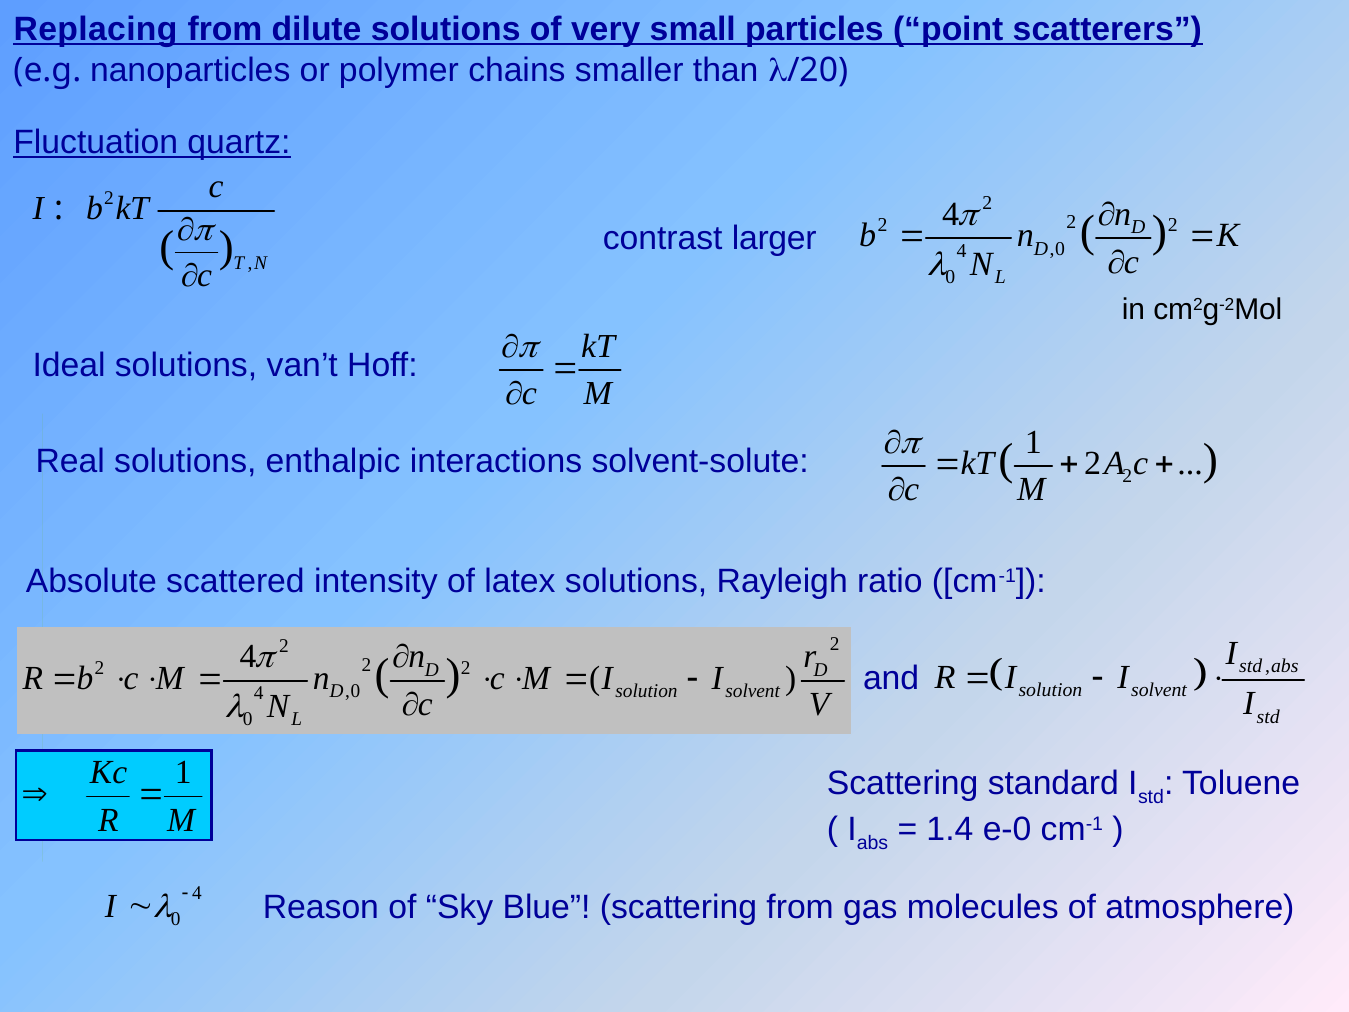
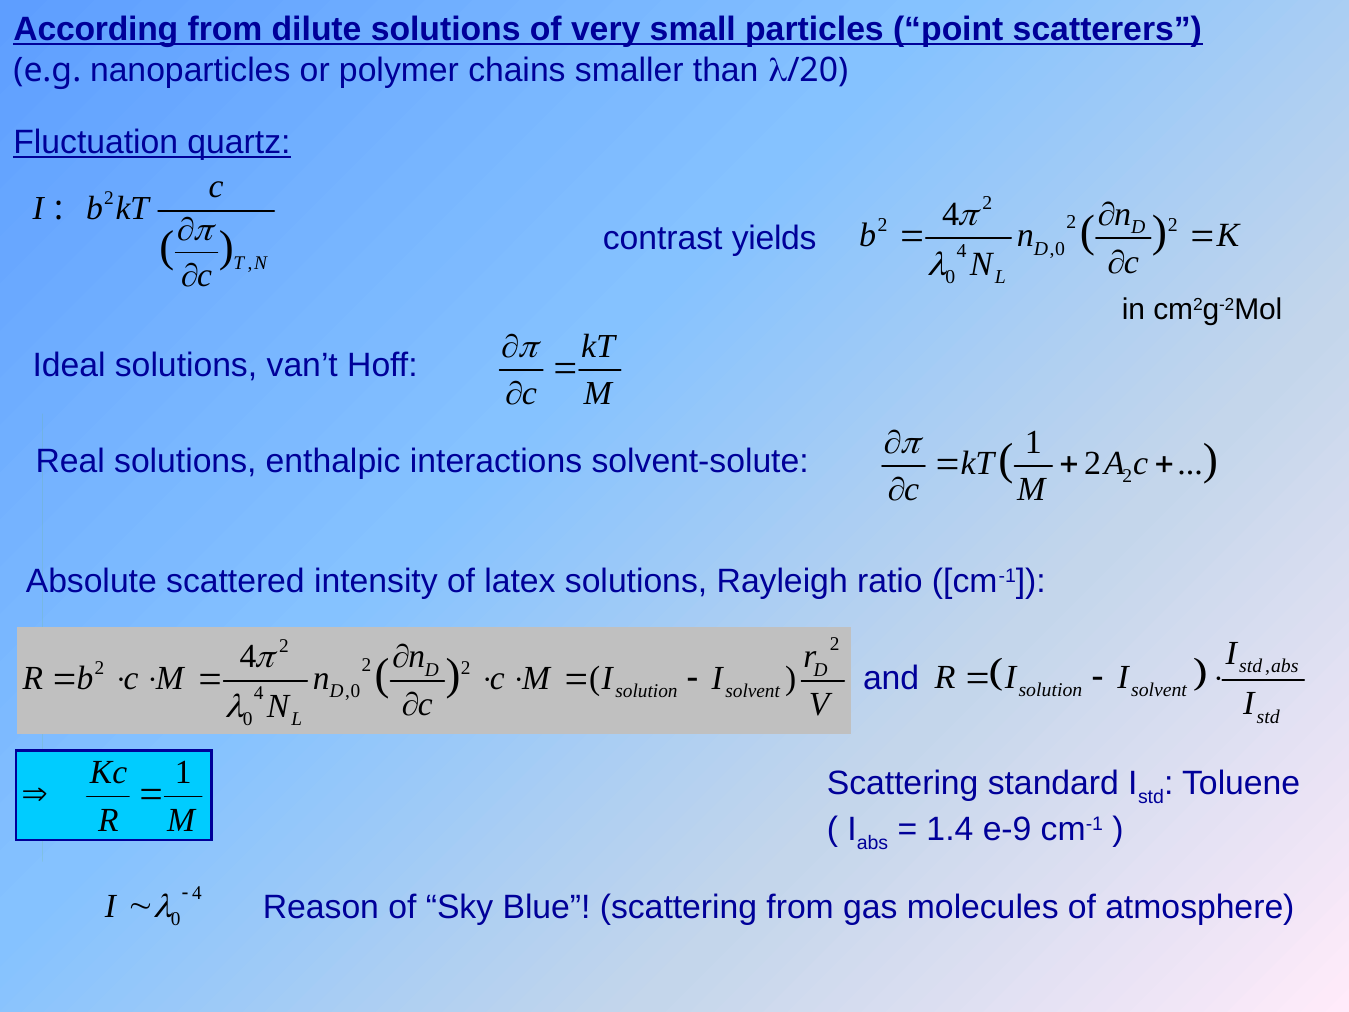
Replacing: Replacing -> According (96, 29)
larger: larger -> yields (774, 238)
e-0: e-0 -> e-9 (1007, 830)
